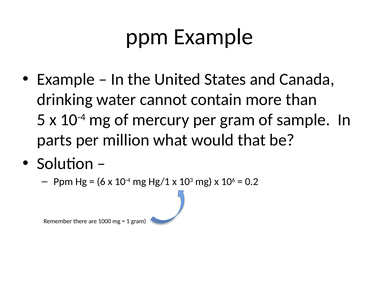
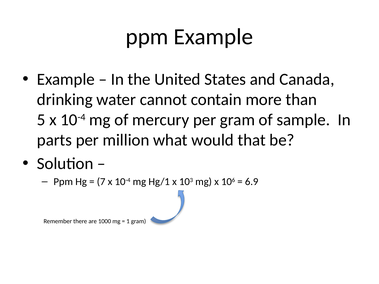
6: 6 -> 7 (101, 182)
0.2: 0.2 -> 6.9 (252, 182)
